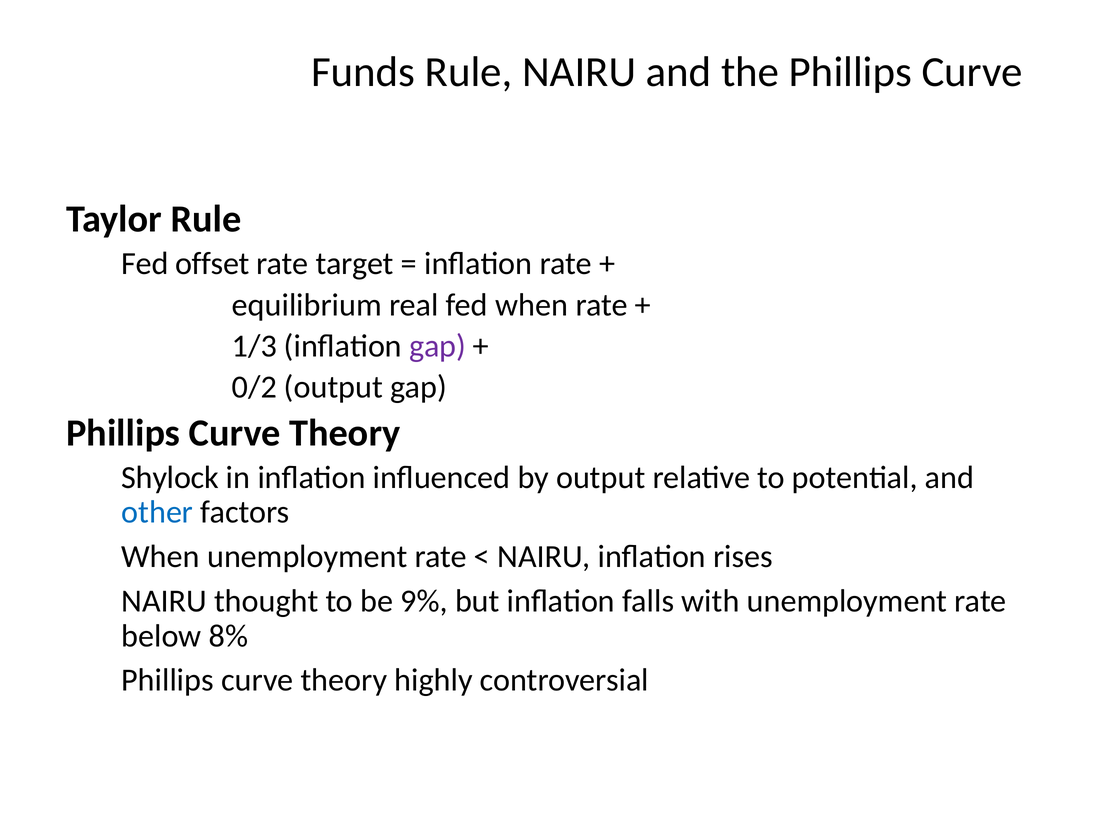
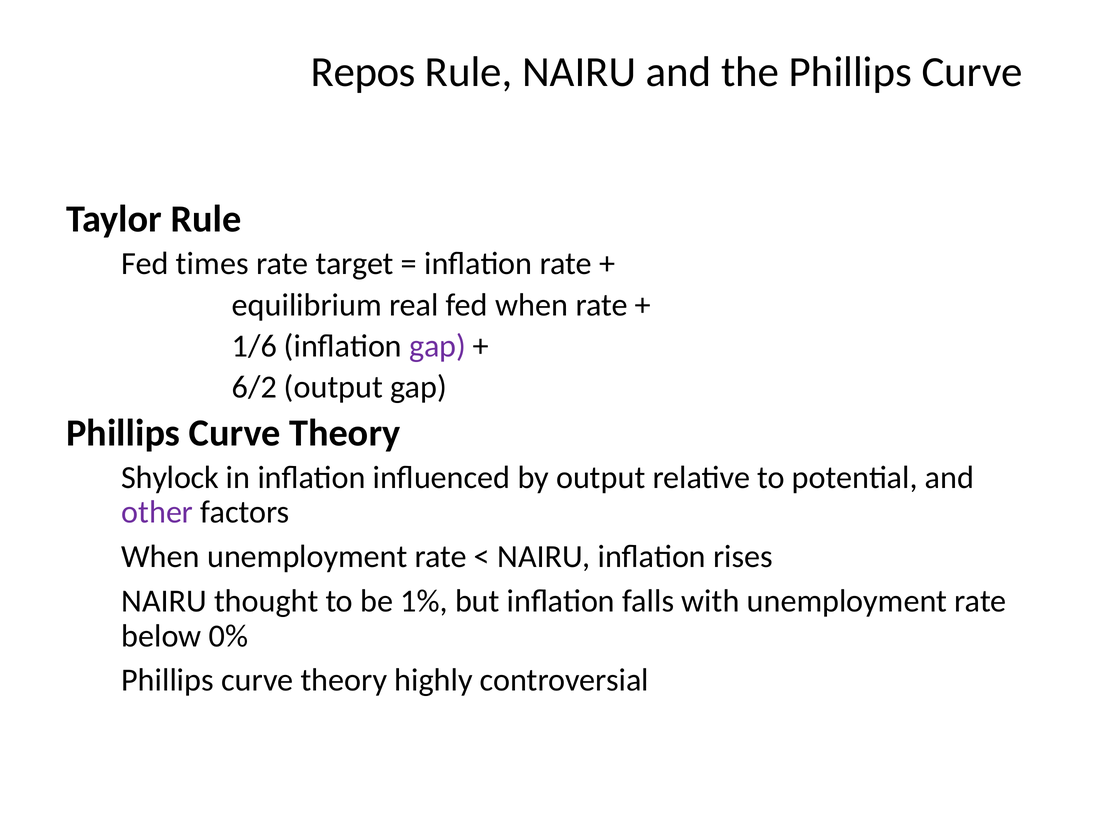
Funds: Funds -> Repos (363, 72)
offset: offset -> times (212, 264)
1/3: 1/3 -> 1/6 (254, 346)
0/2: 0/2 -> 6/2 (254, 387)
other colour: blue -> purple (157, 512)
9%: 9% -> 1% (424, 601)
8%: 8% -> 0% (228, 636)
